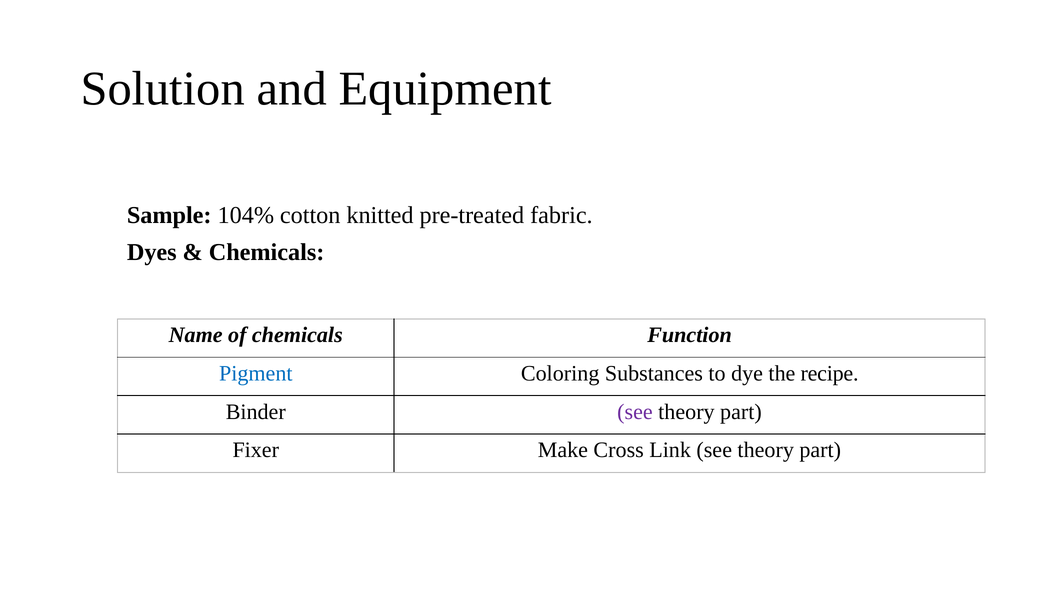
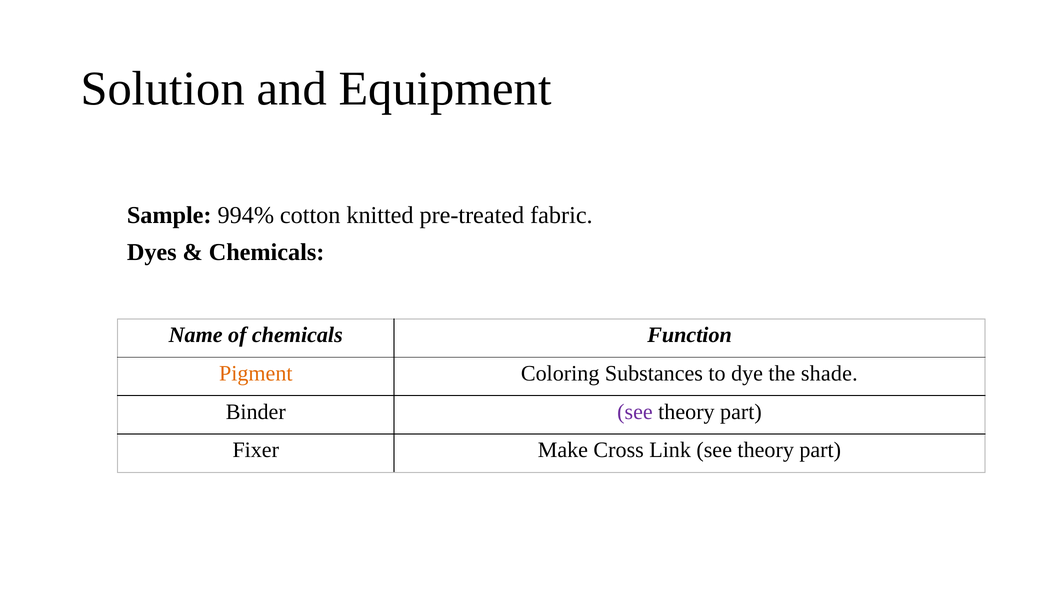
104%: 104% -> 994% (246, 215)
Pigment colour: blue -> orange (256, 373)
recipe: recipe -> shade (829, 373)
